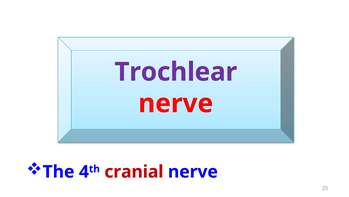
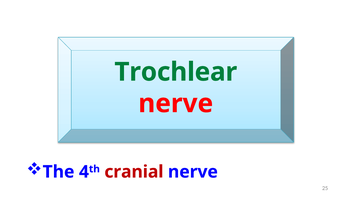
Trochlear colour: purple -> green (176, 72)
